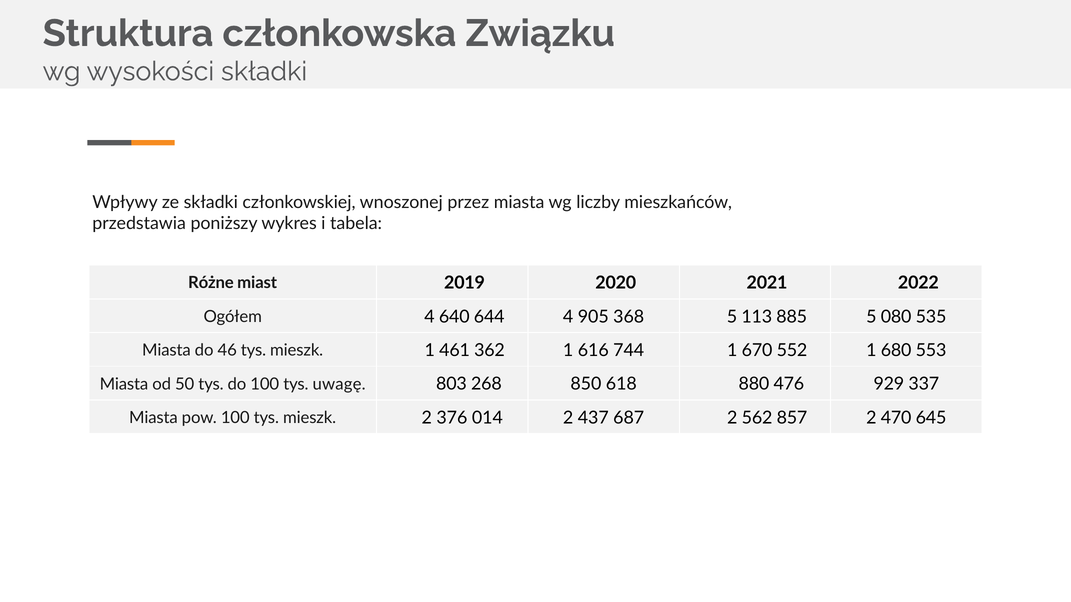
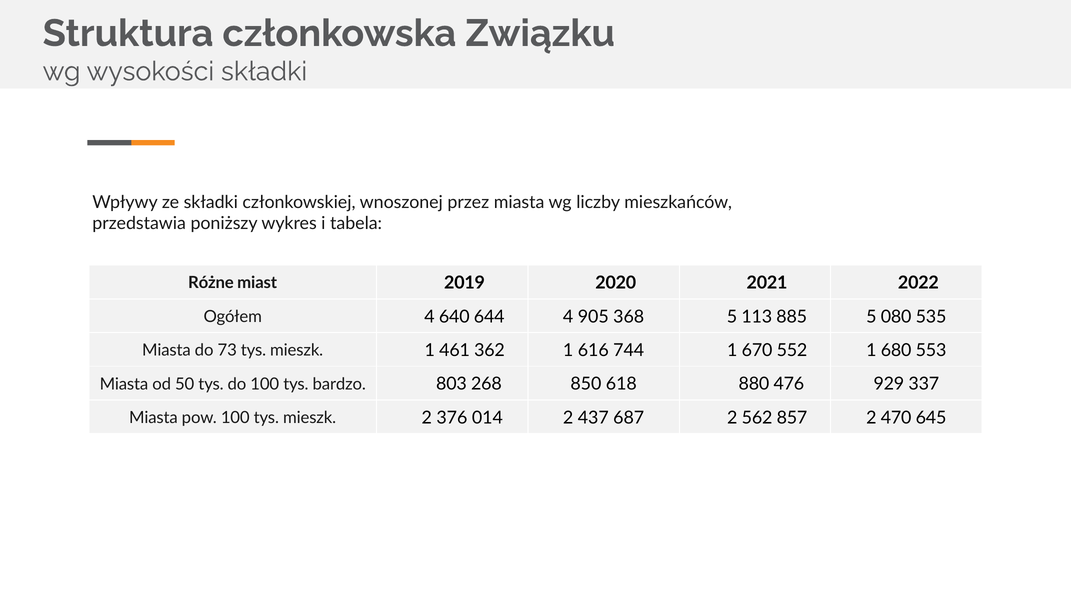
46: 46 -> 73 (227, 351)
uwagę: uwagę -> bardzo (339, 384)
